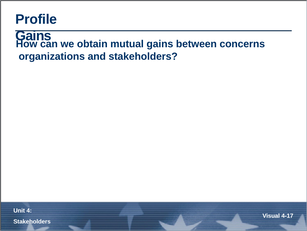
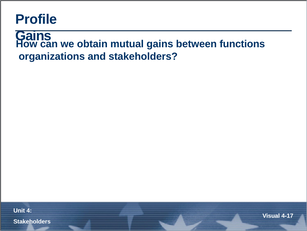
concerns: concerns -> functions (242, 44)
